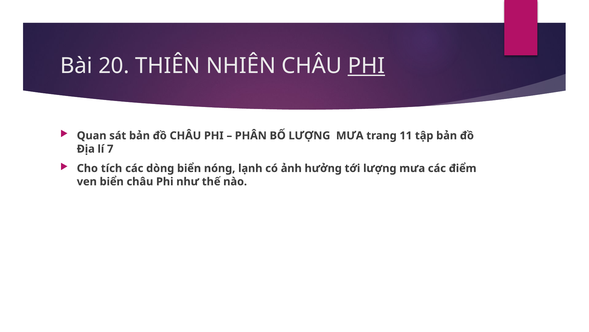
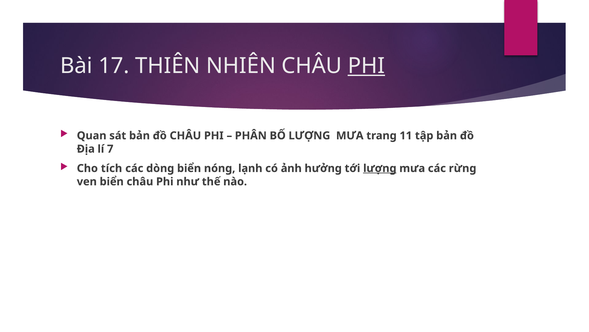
20: 20 -> 17 (114, 66)
lượng underline: none -> present (380, 168)
điểm: điểm -> rừng (463, 168)
